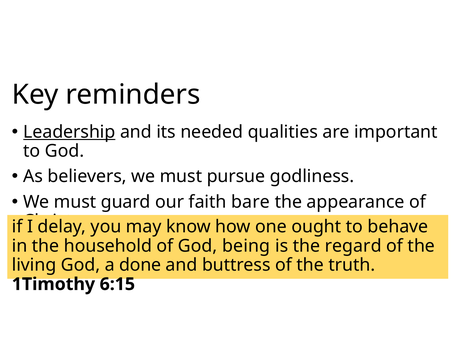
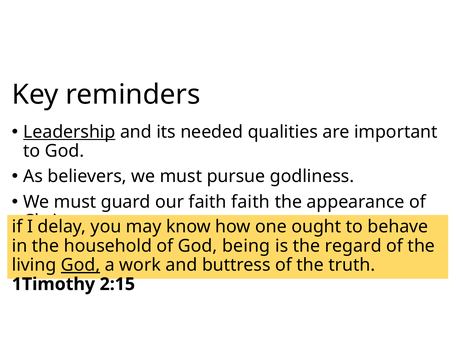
faith bare: bare -> faith (251, 202)
God underline: none -> present (81, 265)
done: done -> work (140, 265)
6:15: 6:15 -> 2:15 (117, 284)
